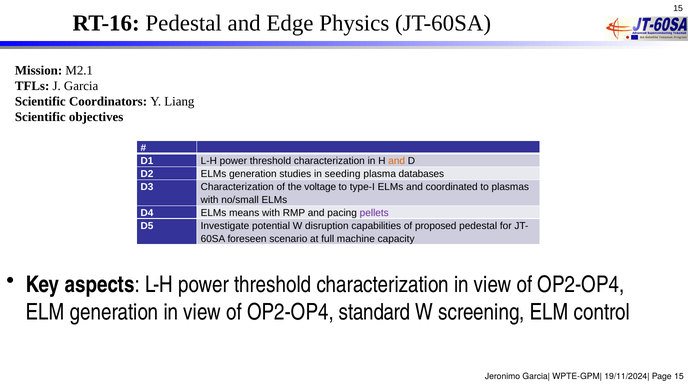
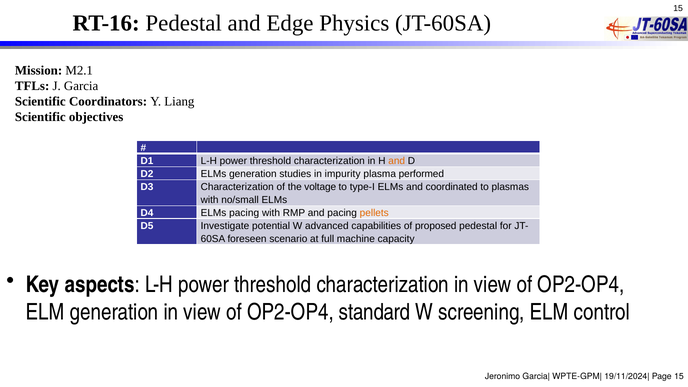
seeding: seeding -> impurity (343, 174)
databases: databases -> performed (421, 174)
ELMs means: means -> pacing (244, 213)
pellets colour: purple -> orange (374, 213)
disruption: disruption -> advanced (327, 226)
